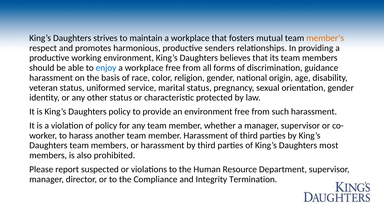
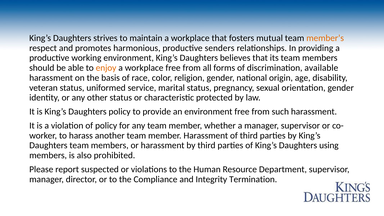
enjoy colour: blue -> orange (106, 68)
guidance: guidance -> available (321, 68)
most: most -> using (329, 145)
